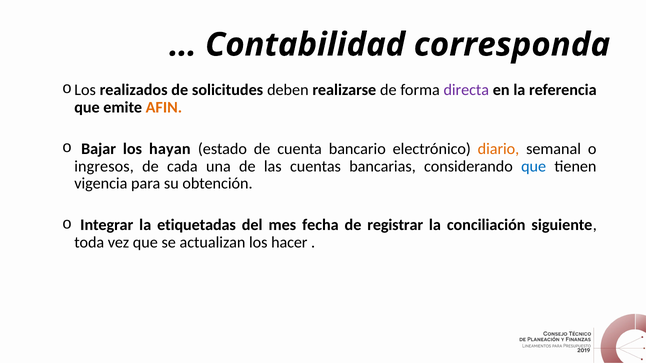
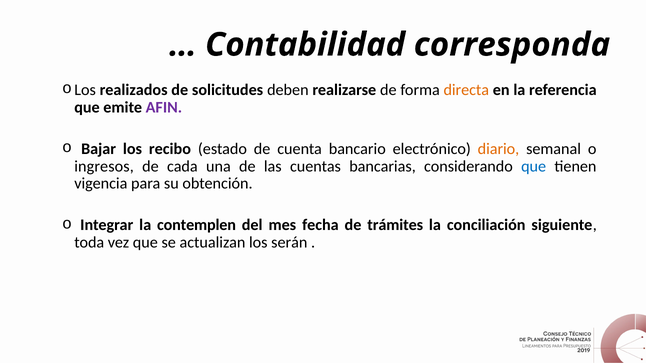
directa colour: purple -> orange (466, 90)
AFIN colour: orange -> purple (164, 107)
hayan: hayan -> recibo (170, 149)
etiquetadas: etiquetadas -> contemplen (197, 225)
registrar: registrar -> trámites (395, 225)
hacer: hacer -> serán (289, 243)
